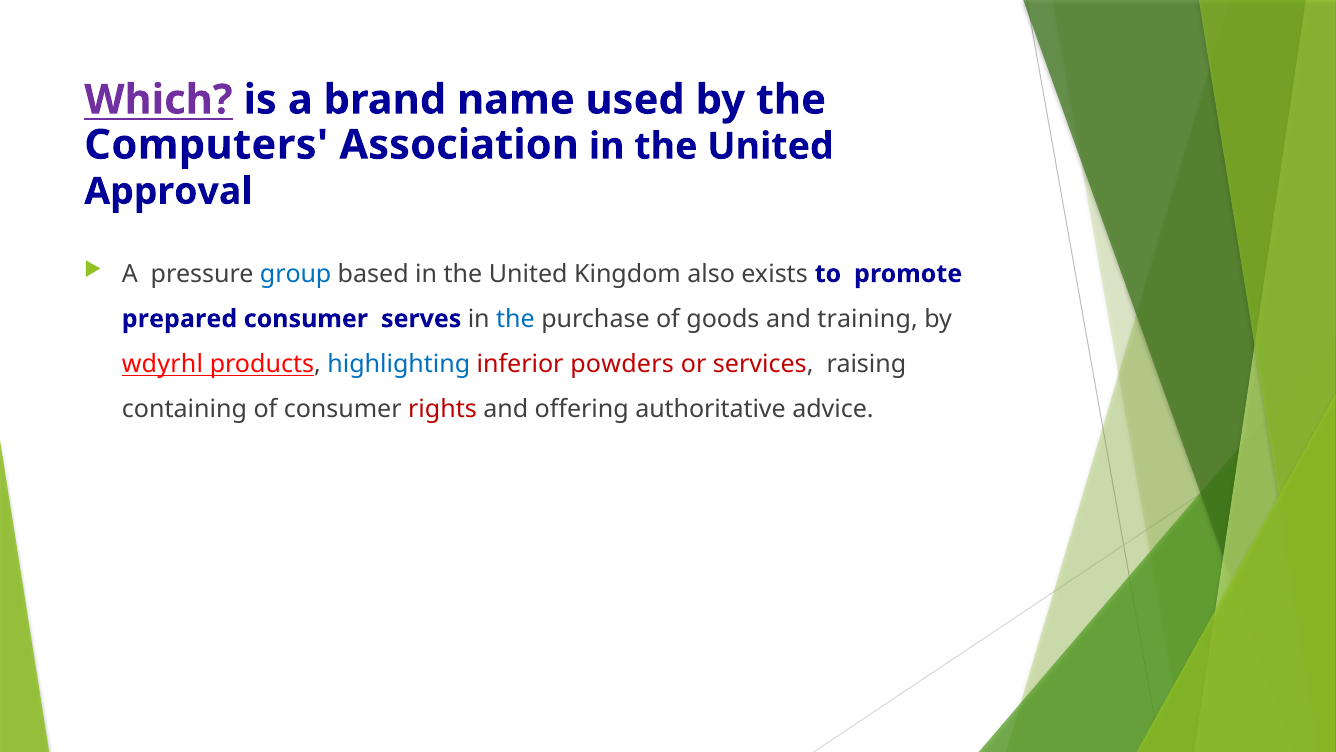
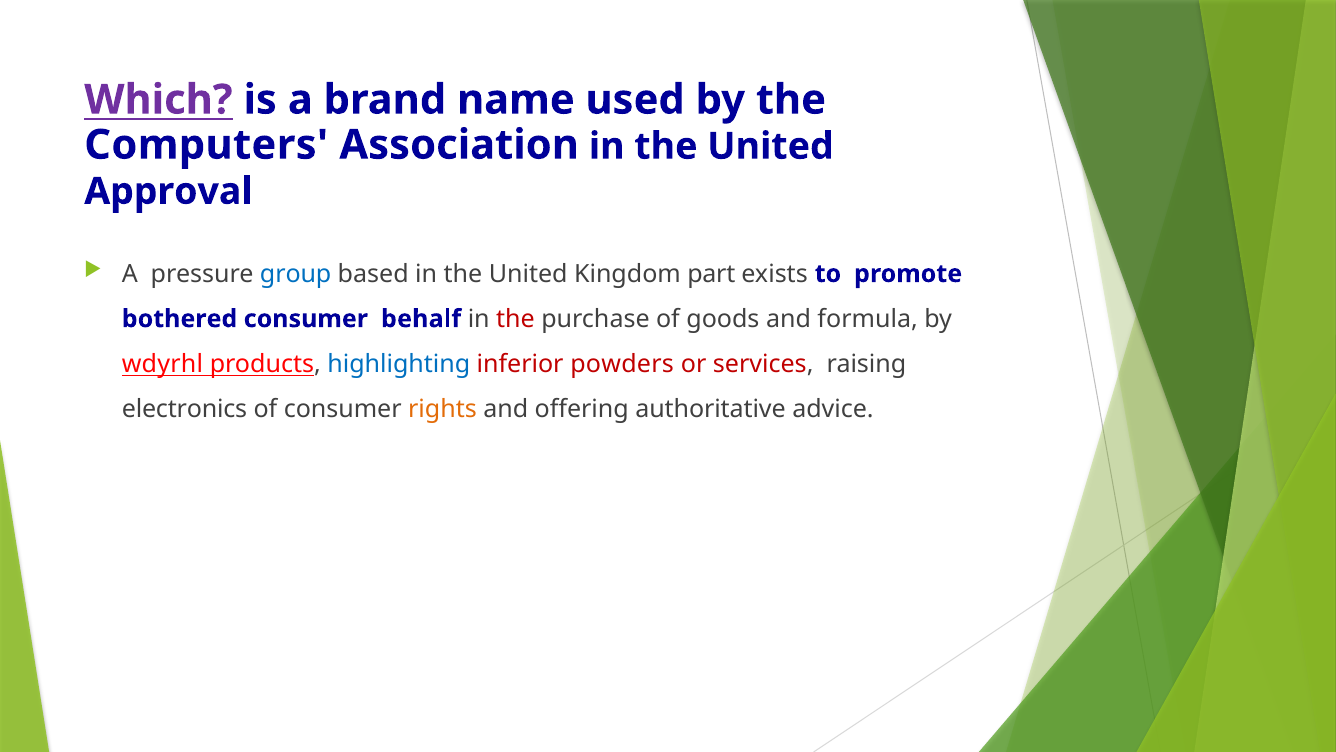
also: also -> part (711, 274)
prepared: prepared -> bothered (180, 319)
serves: serves -> behalf (421, 319)
the colour: blue -> red (516, 319)
training: training -> formula (868, 319)
containing: containing -> electronics (184, 409)
rights colour: red -> orange (442, 409)
